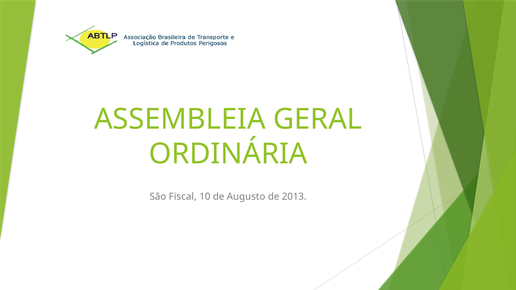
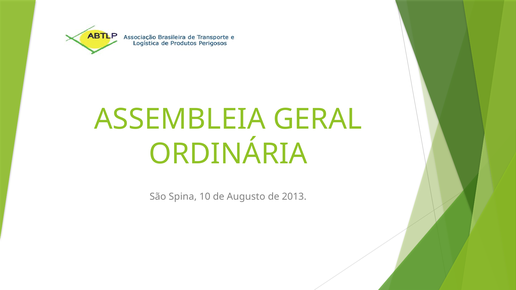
Fiscal: Fiscal -> Spina (183, 197)
